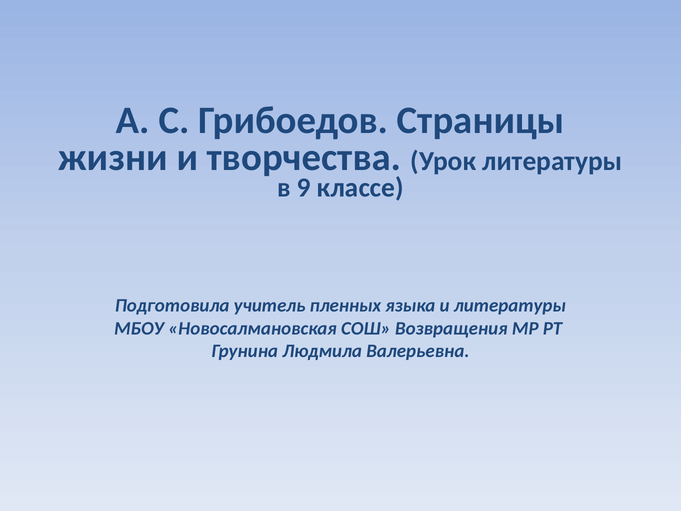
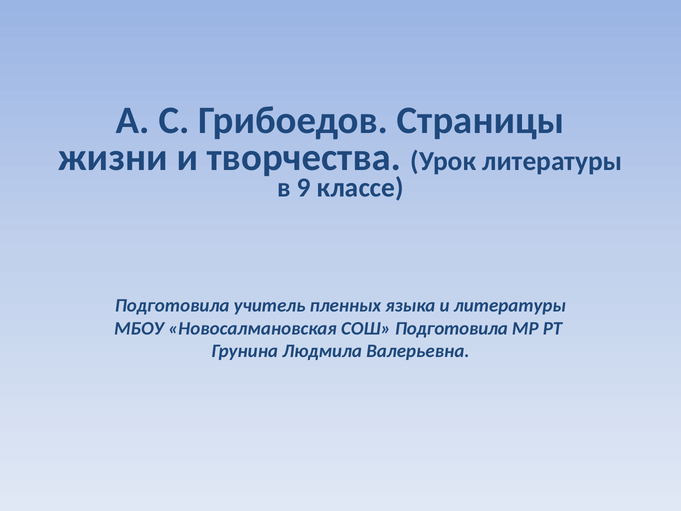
СОШ Возвращения: Возвращения -> Подготовила (451, 328)
